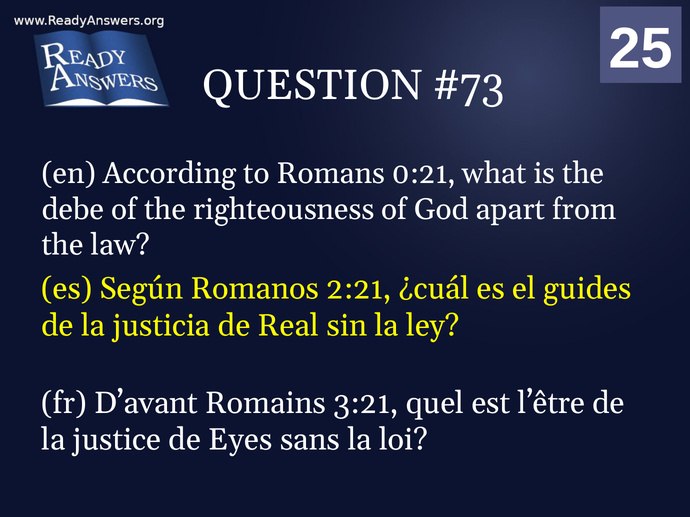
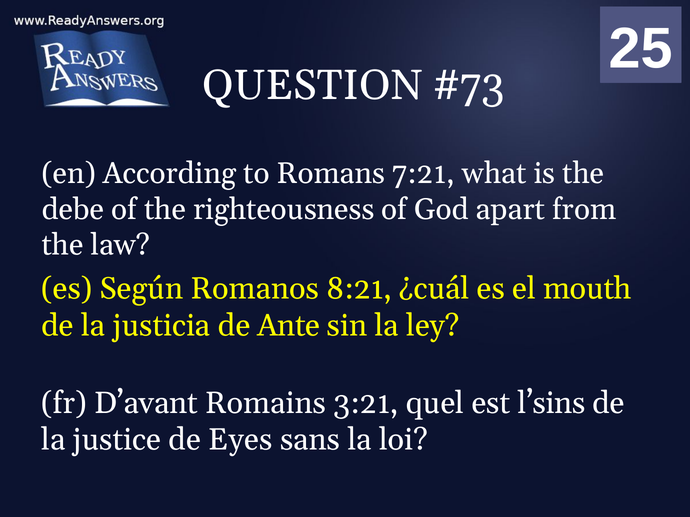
0:21: 0:21 -> 7:21 (423, 174)
2:21: 2:21 -> 8:21 (359, 289)
guides: guides -> mouth (588, 289)
Real: Real -> Ante (289, 326)
l’être: l’être -> l’sins (551, 403)
